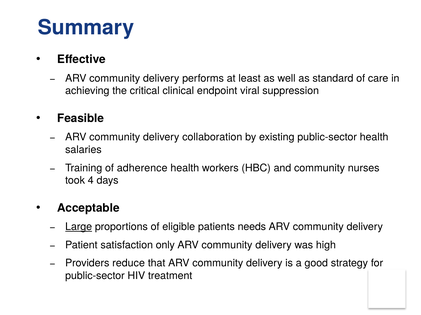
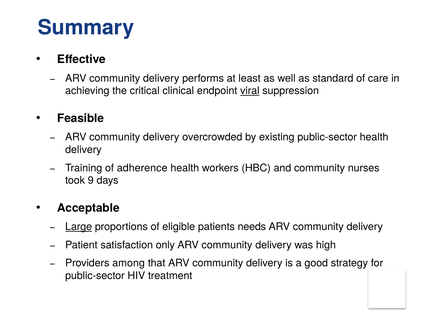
viral underline: none -> present (250, 91)
collaboration: collaboration -> overcrowded (212, 137)
salaries: salaries -> delivery (83, 150)
4: 4 -> 9 (91, 181)
reduce: reduce -> among (129, 264)
